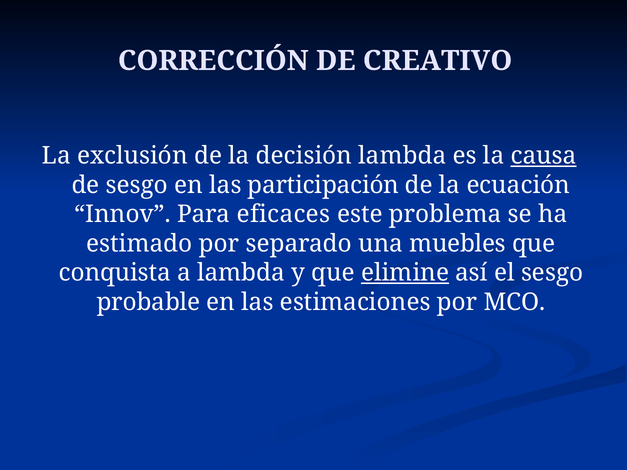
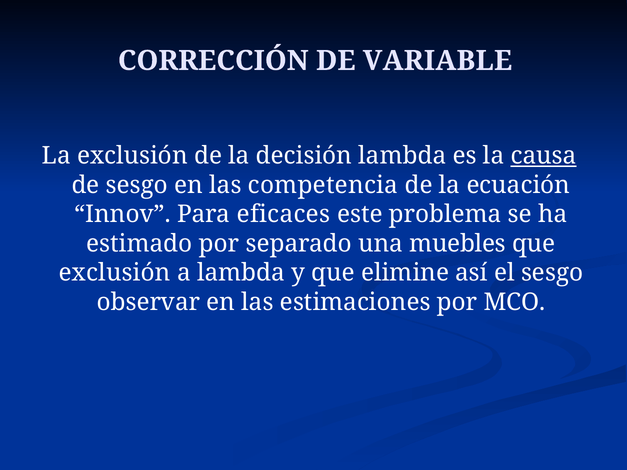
CREATIVO: CREATIVO -> VARIABLE (438, 61)
participación: participación -> competencia (323, 185)
conquista: conquista -> exclusión (115, 273)
elimine underline: present -> none (405, 273)
probable: probable -> observar (148, 302)
